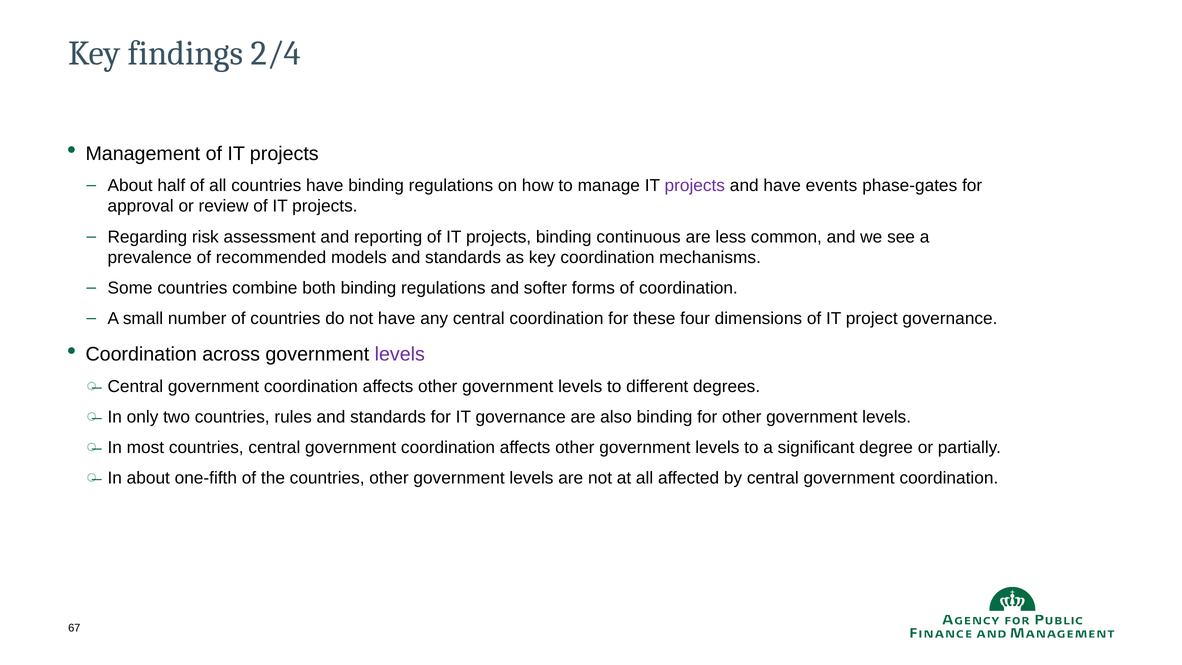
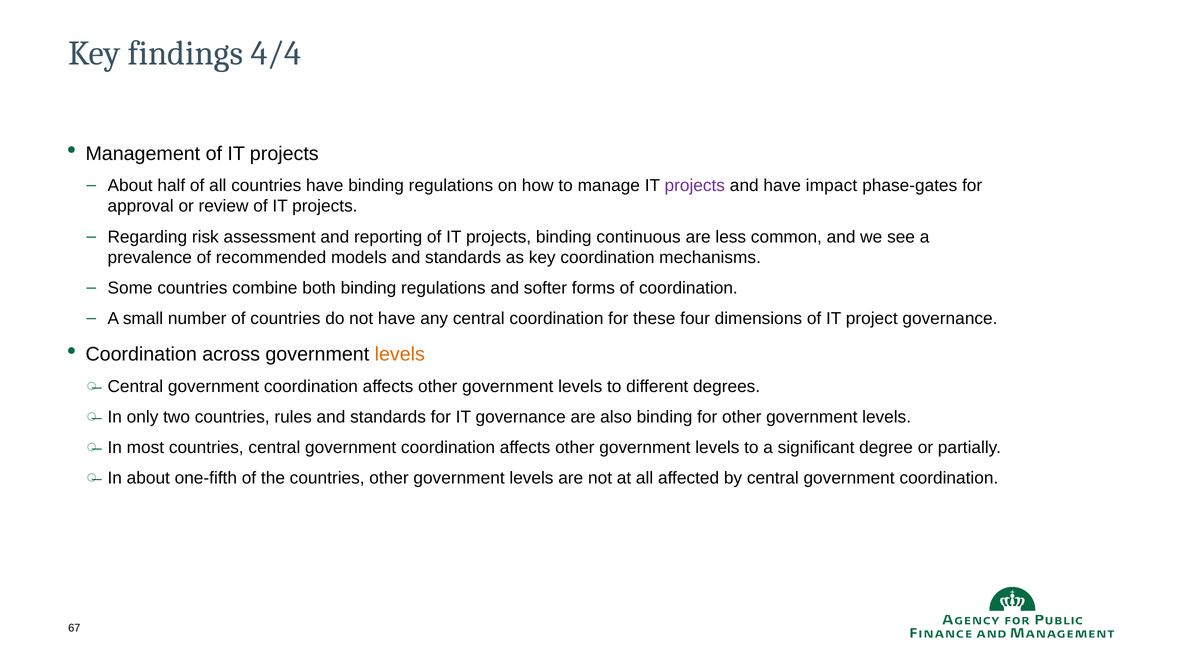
2/4: 2/4 -> 4/4 (276, 54)
events: events -> impact (831, 186)
levels colour: purple -> orange (400, 354)
